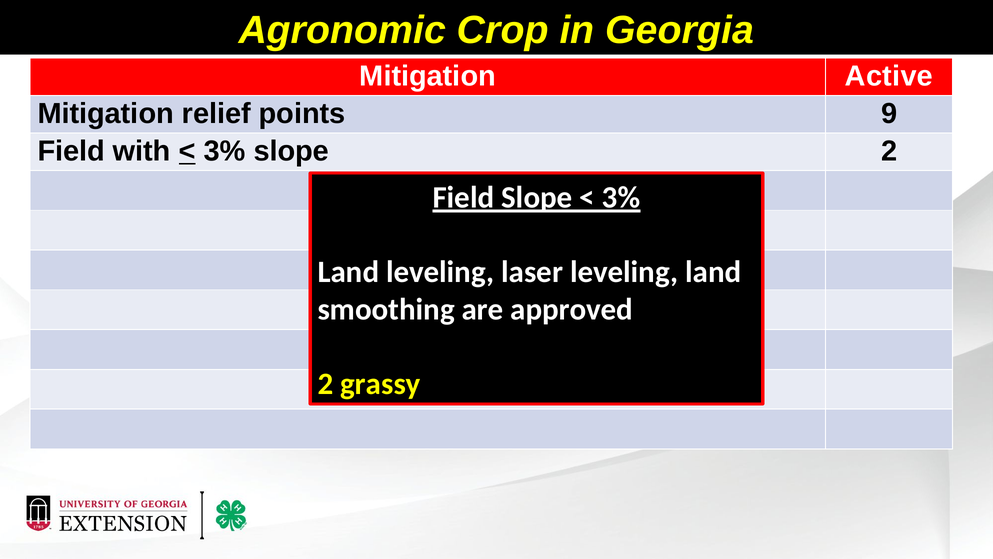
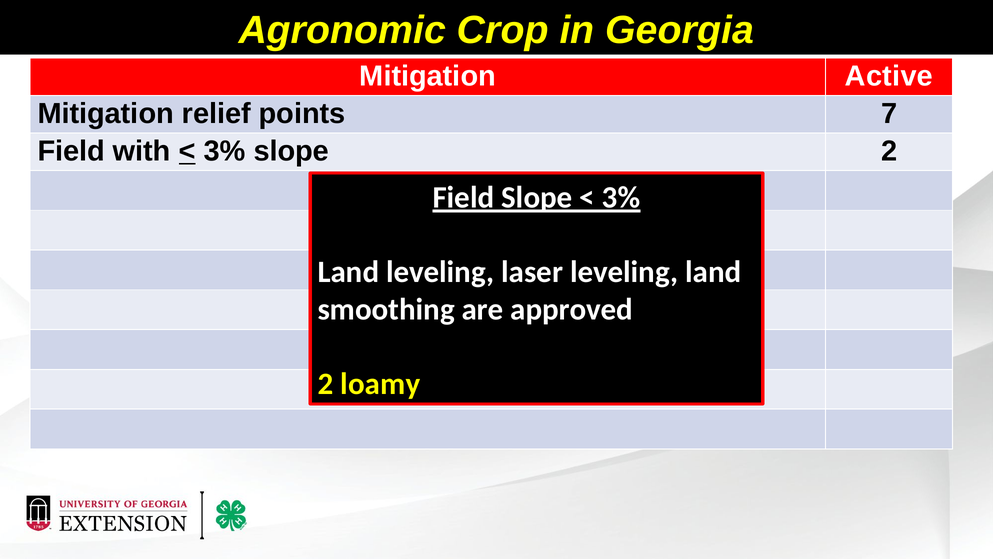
9: 9 -> 7 (889, 113)
grassy: grassy -> loamy (380, 384)
